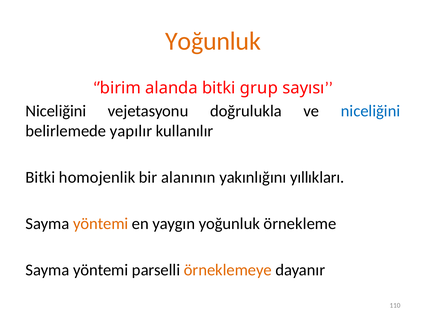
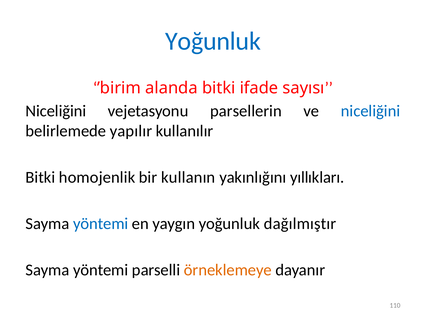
Yoğunluk colour: orange -> blue (213, 41)
grup: grup -> ifade (259, 88)
doğrulukla: doğrulukla -> parsellerin (246, 111)
alanının: alanının -> kullanın (188, 177)
yöntemi colour: orange -> blue (101, 223)
örnekleme: örnekleme -> dağılmıştır (300, 223)
